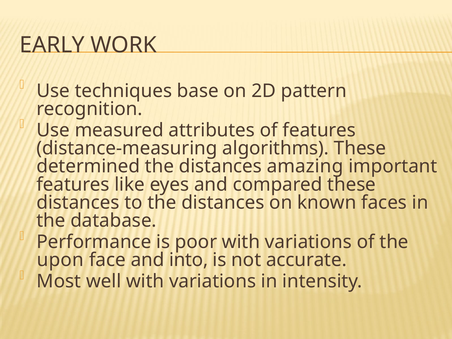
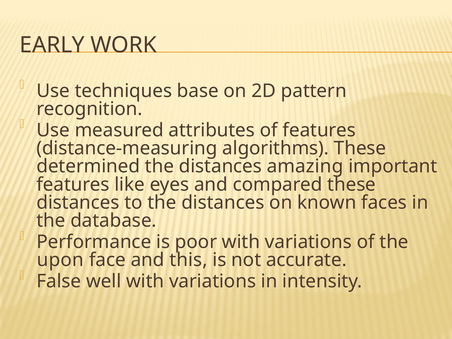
into: into -> this (188, 260)
Most: Most -> False (59, 281)
